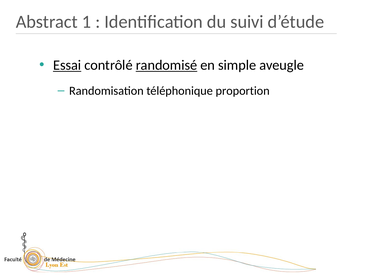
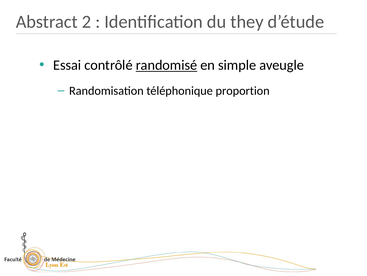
1: 1 -> 2 (87, 22)
suivi: suivi -> they (247, 22)
Essai underline: present -> none (67, 65)
